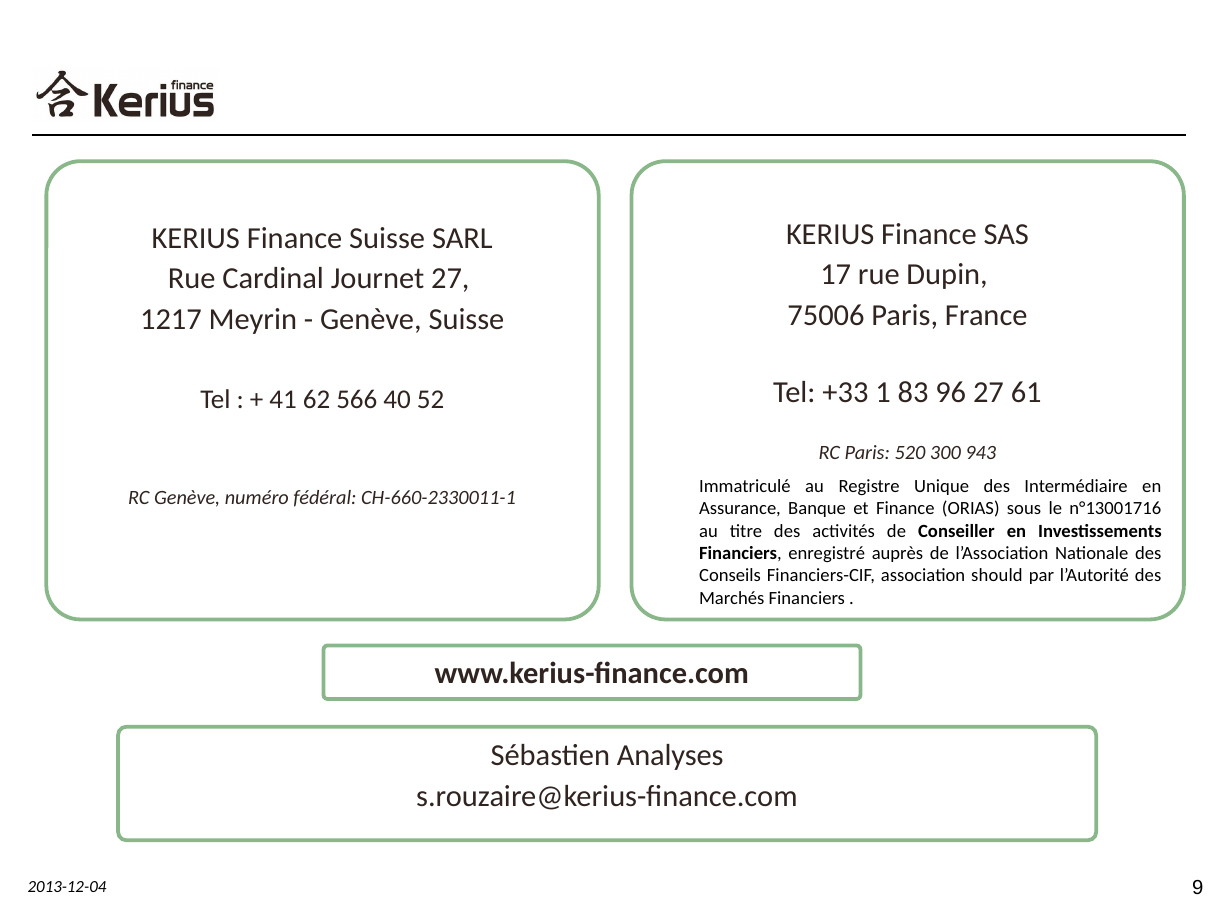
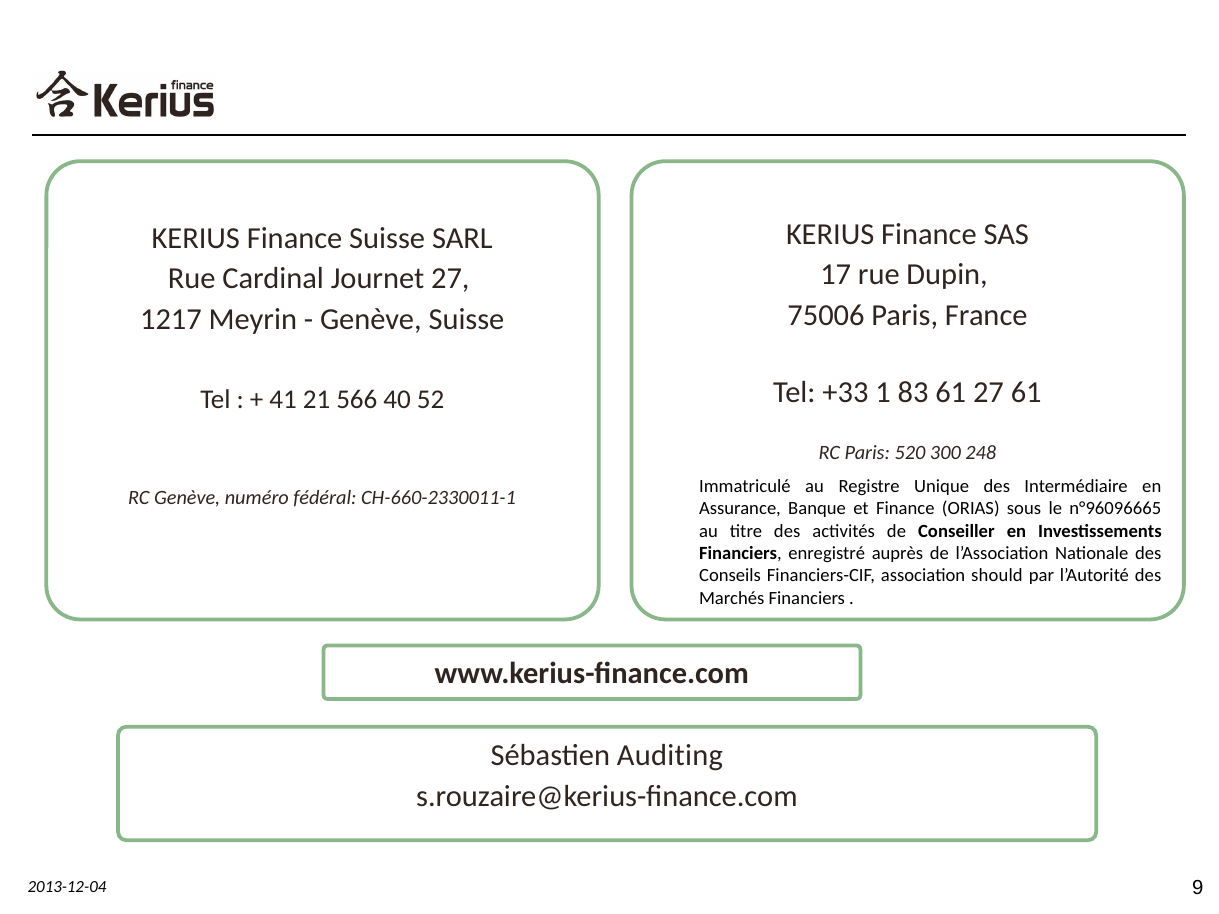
83 96: 96 -> 61 (951, 393)
62: 62 -> 21 (317, 400)
943: 943 -> 248 (981, 453)
n°13001716: n°13001716 -> n°96096665 (1115, 509)
Analyses: Analyses -> Auditing (670, 756)
